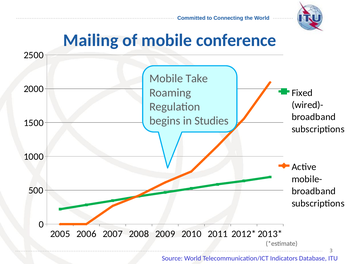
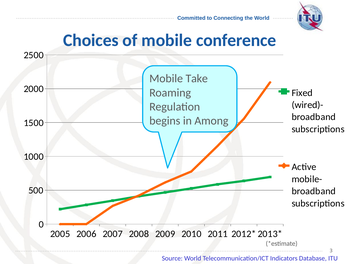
Mailing: Mailing -> Choices (91, 40)
Studies: Studies -> Among (211, 121)
